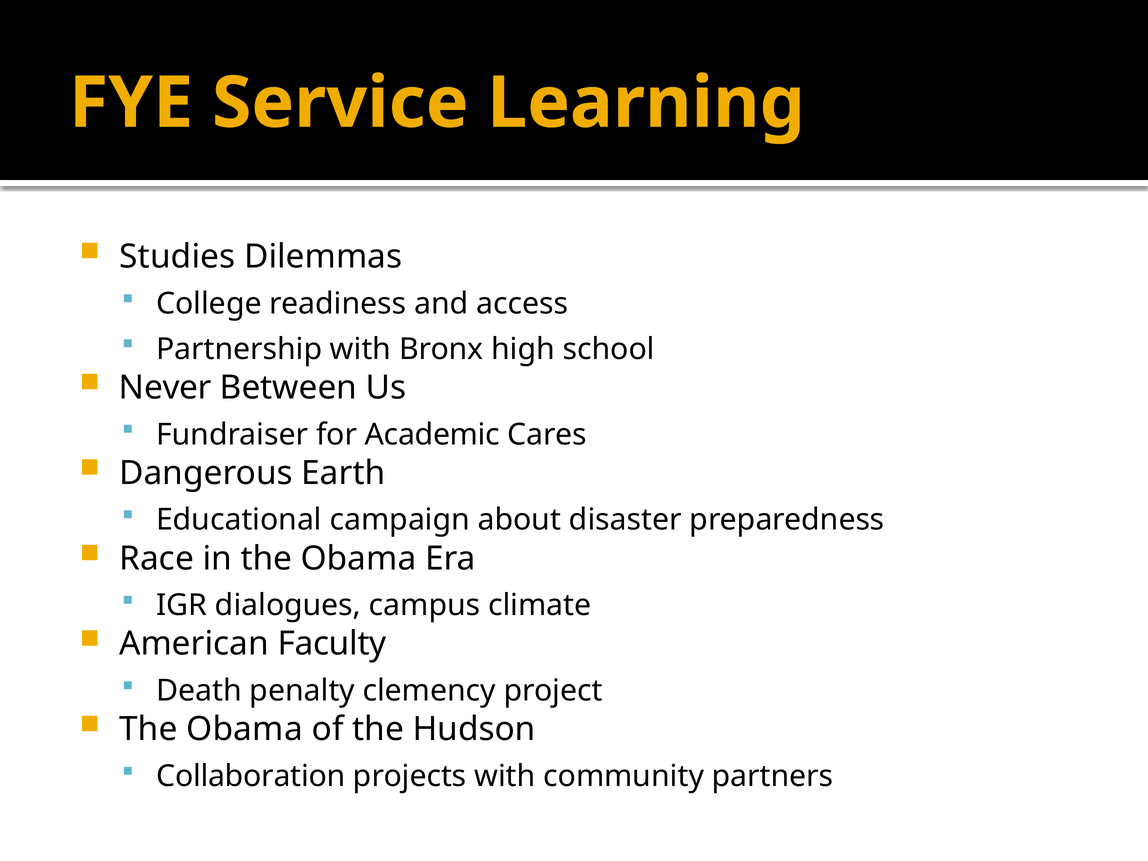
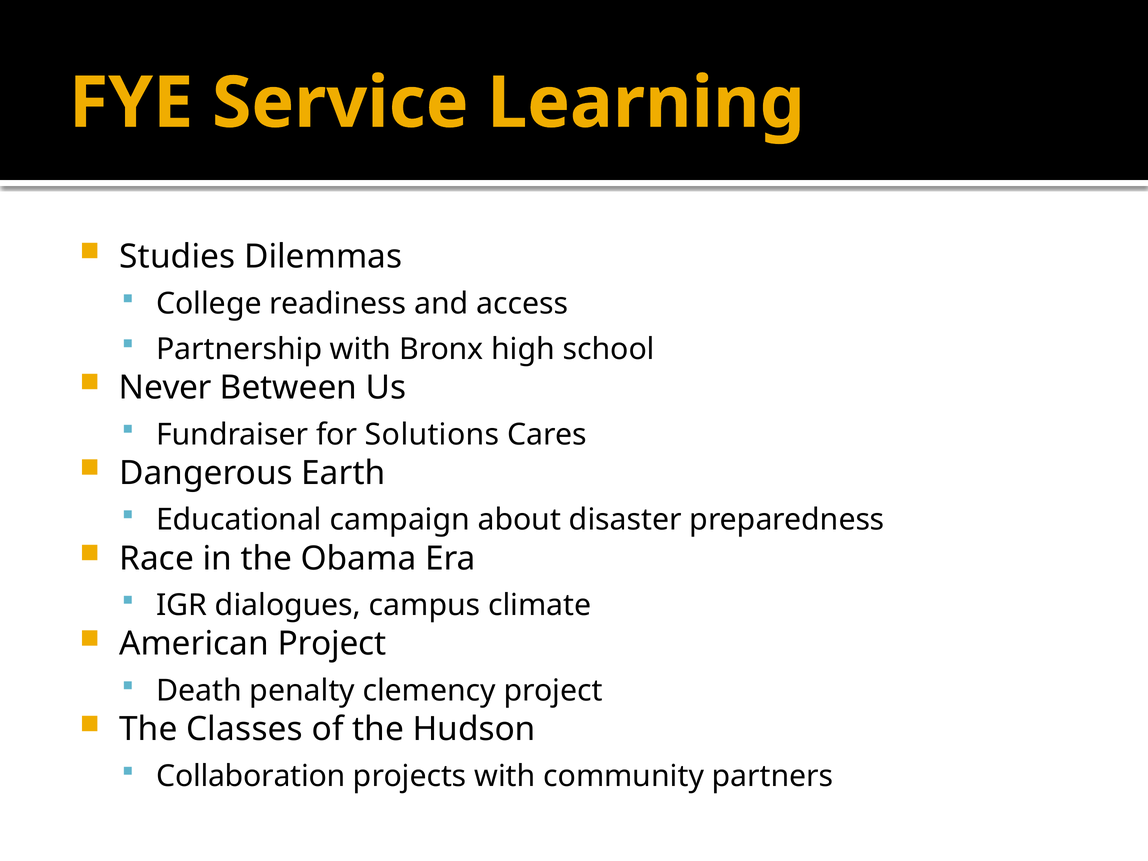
Academic: Academic -> Solutions (432, 435)
American Faculty: Faculty -> Project (332, 644)
Obama: Obama -> Classes (245, 729)
